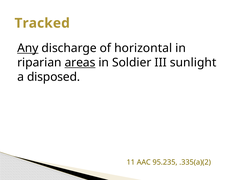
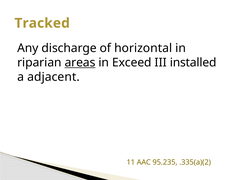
Any underline: present -> none (28, 48)
Soldier: Soldier -> Exceed (132, 63)
sunlight: sunlight -> installed (193, 63)
disposed: disposed -> adjacent (53, 77)
